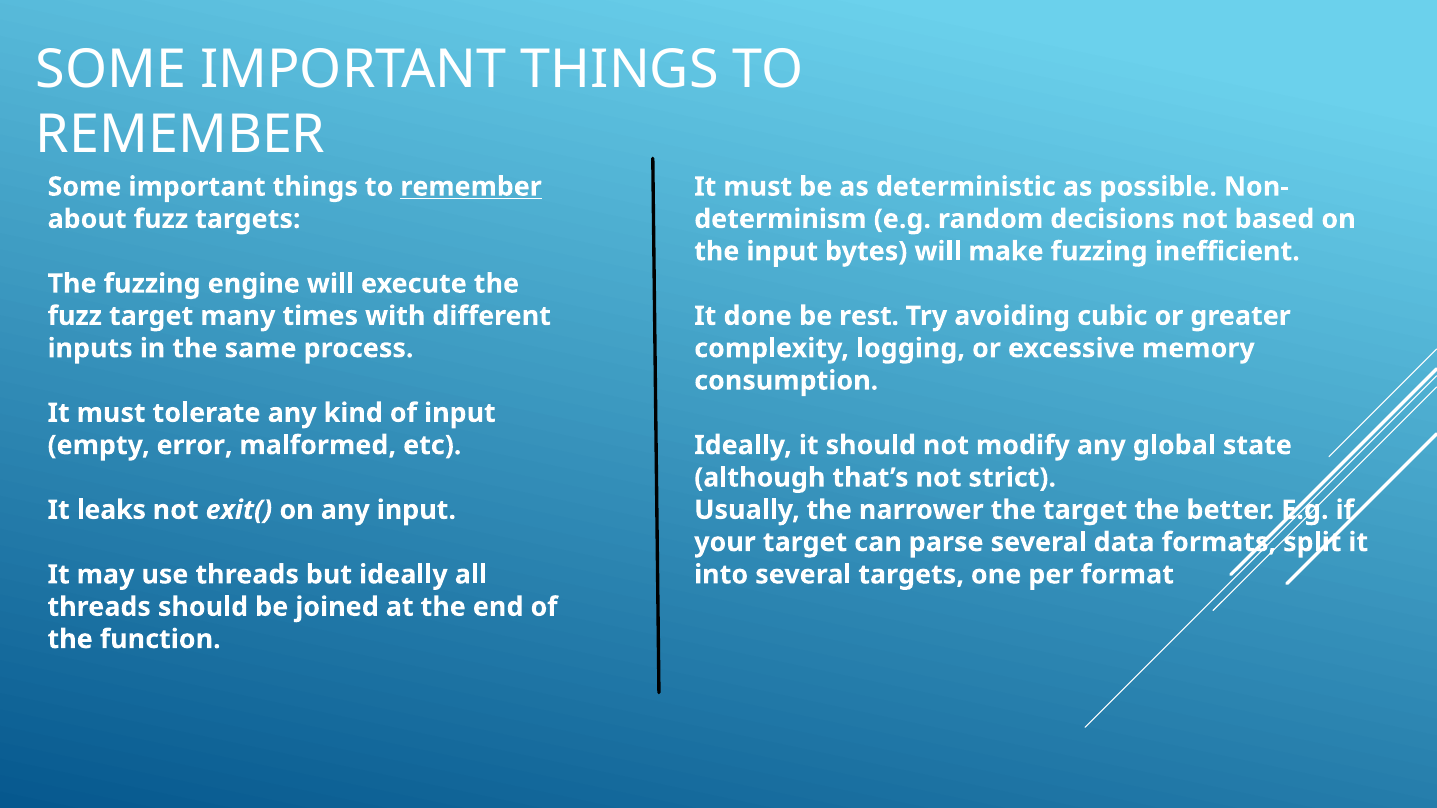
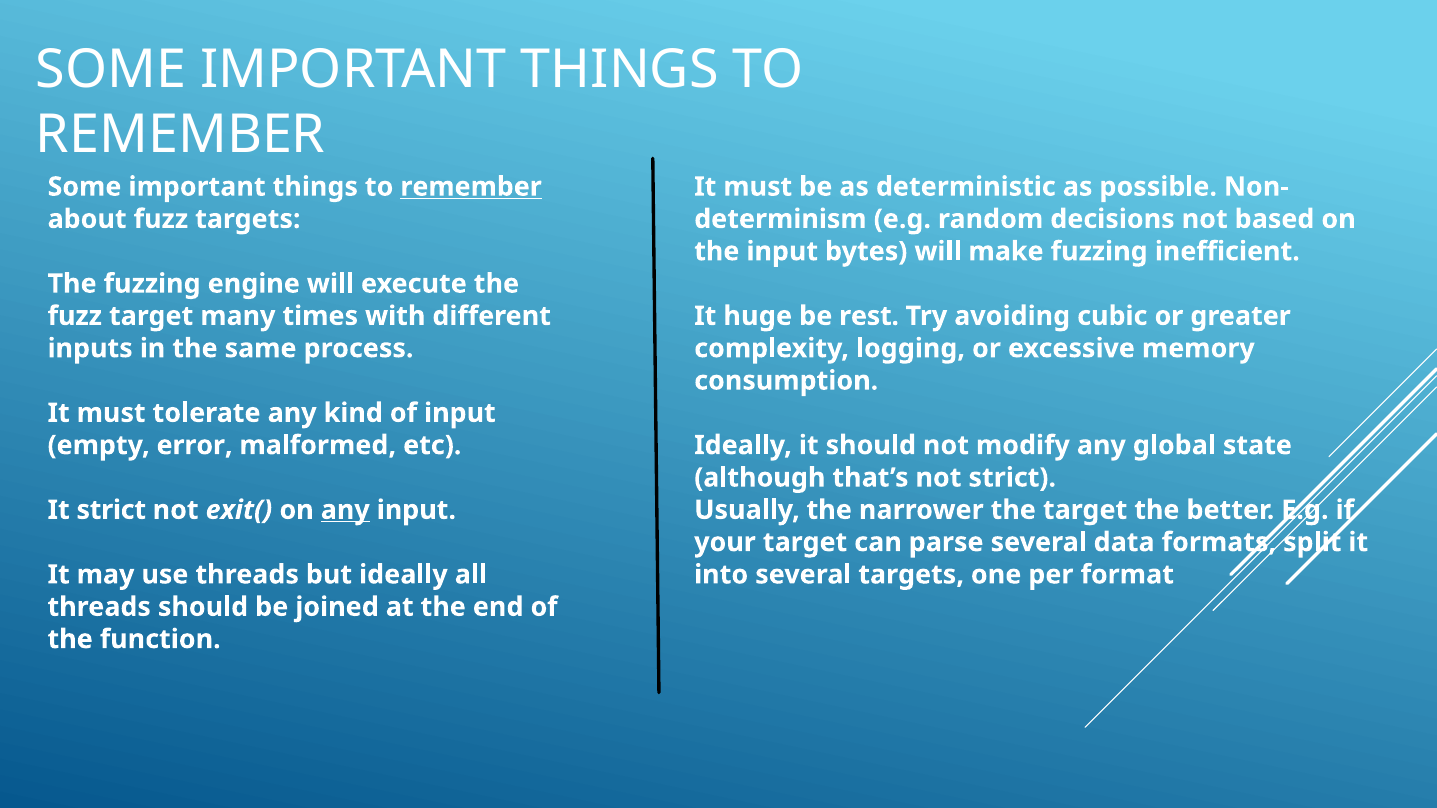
done: done -> huge (758, 316)
It leaks: leaks -> strict (111, 510)
any underline: none -> present (345, 510)
